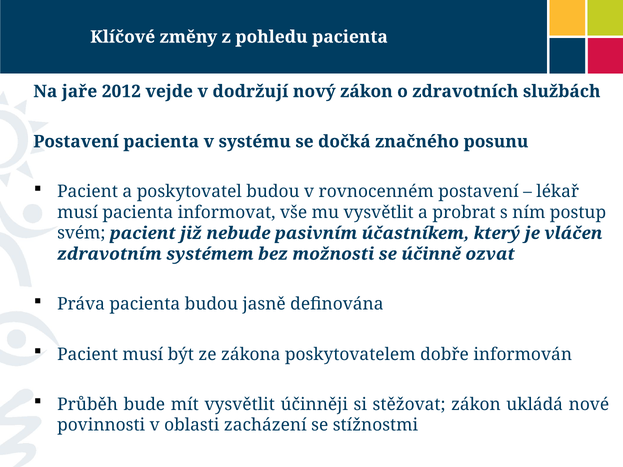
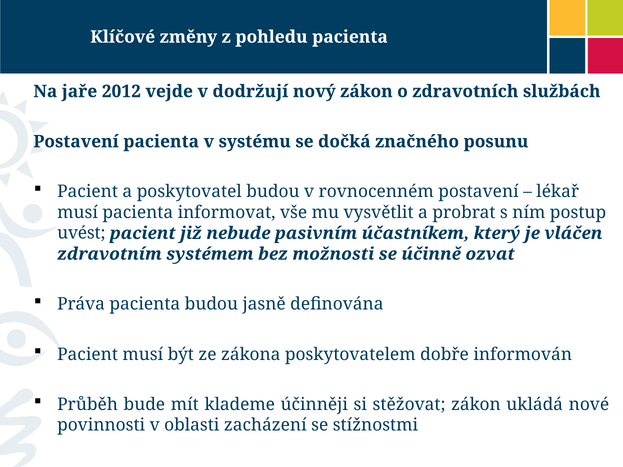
svém: svém -> uvést (81, 233)
mít vysvětlit: vysvětlit -> klademe (240, 405)
